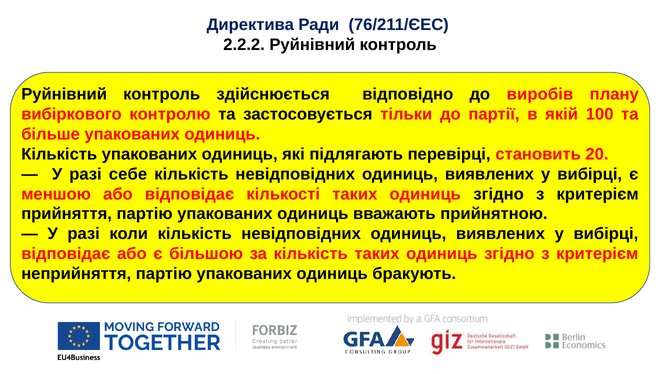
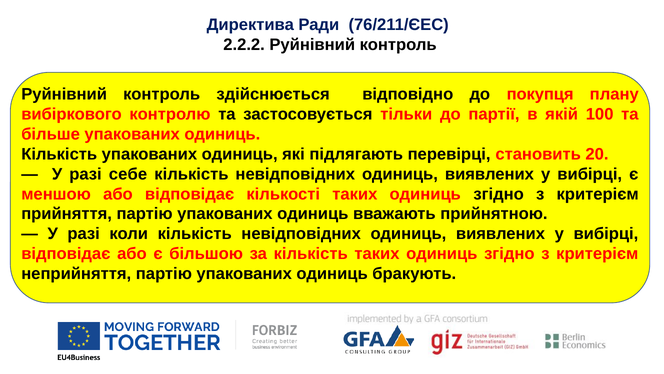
виробів: виробів -> покупця (540, 94)
